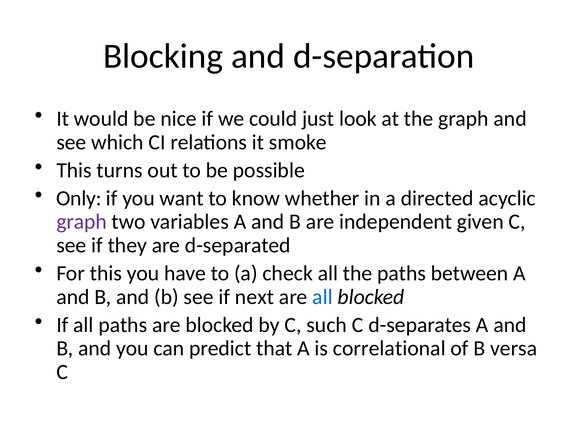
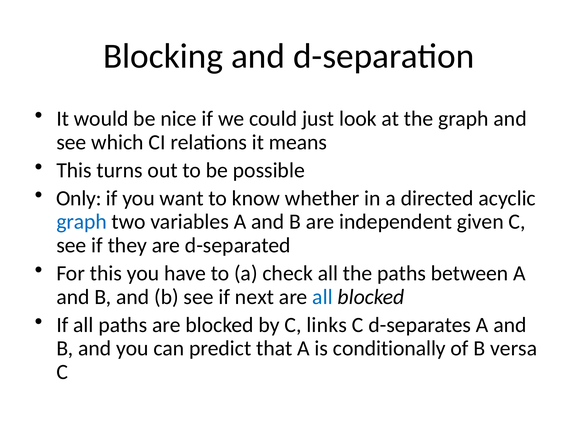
smoke: smoke -> means (298, 142)
graph colour: purple -> blue (82, 222)
such: such -> links (327, 325)
correlational: correlational -> conditionally (389, 348)
